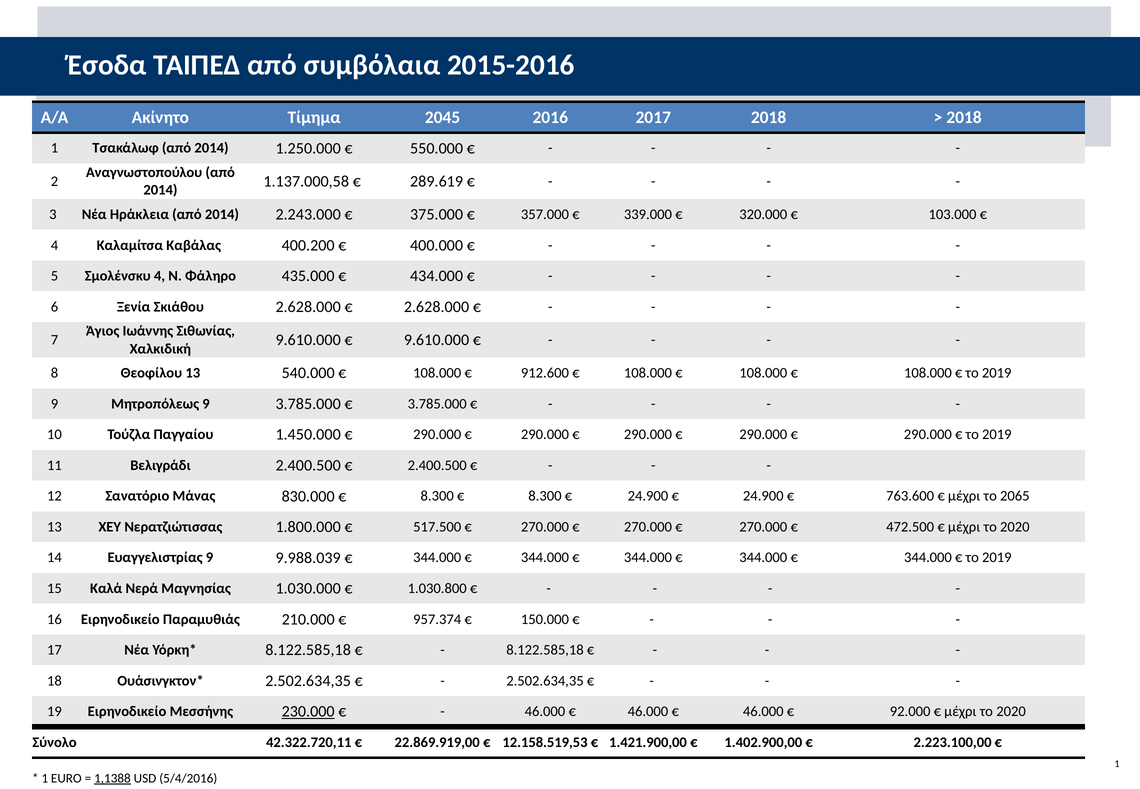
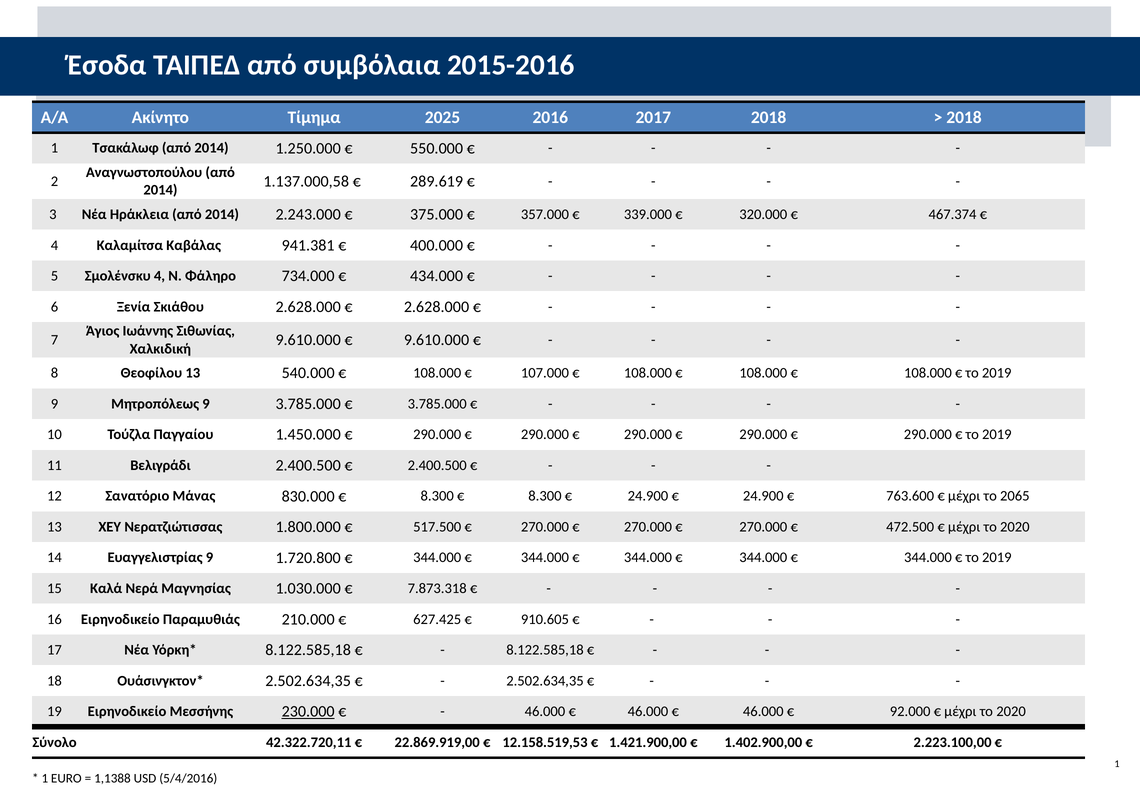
2045: 2045 -> 2025 (442, 117)
103.000: 103.000 -> 467.374 (952, 214)
400.200: 400.200 -> 941.381 (308, 245)
435.000: 435.000 -> 734.000 (308, 276)
912.600: 912.600 -> 107.000 (545, 373)
9.988.039: 9.988.039 -> 1.720.800 (308, 558)
1.030.800: 1.030.800 -> 7.873.318 (437, 589)
957.374: 957.374 -> 627.425 (437, 619)
150.000: 150.000 -> 910.605 (545, 619)
1,1388 underline: present -> none (112, 778)
